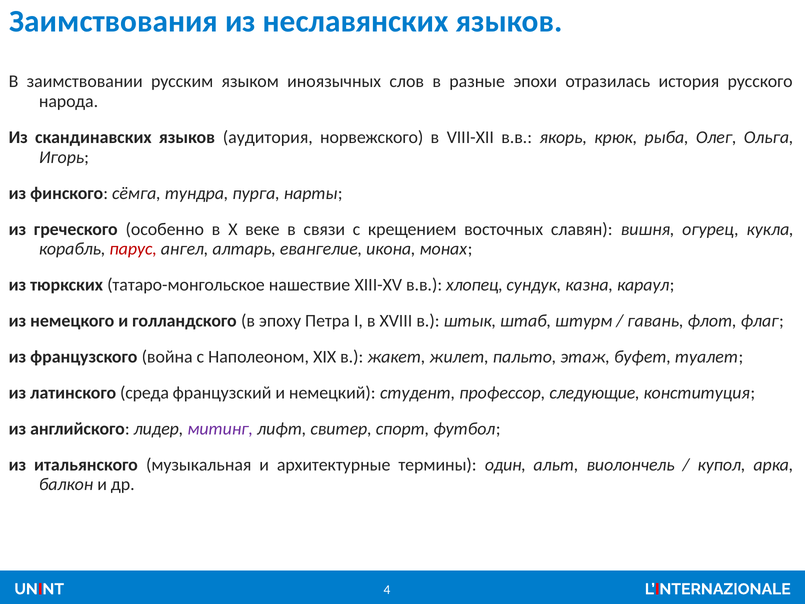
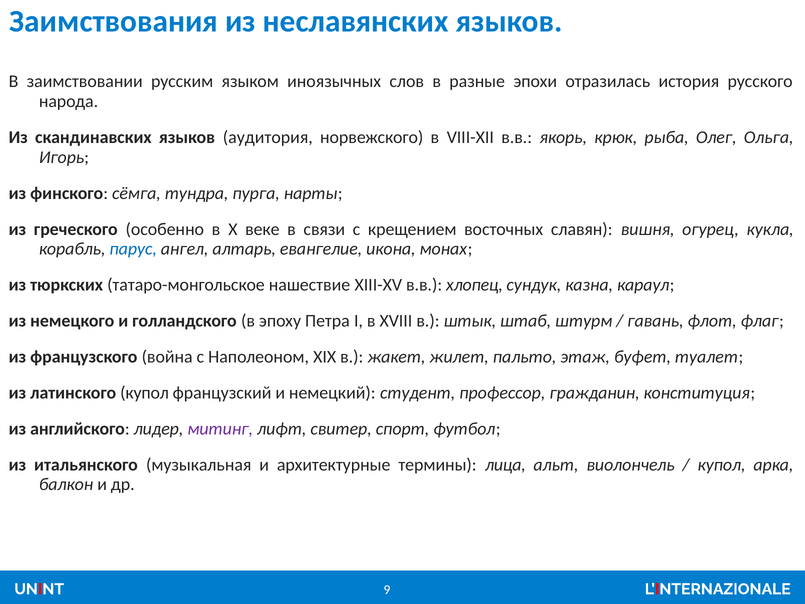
парус colour: red -> blue (133, 249)
латинского среда: среда -> купол (145, 393)
следующие: следующие -> гражданин (594, 393)
один: один -> лица (505, 464)
4: 4 -> 9 (387, 589)
